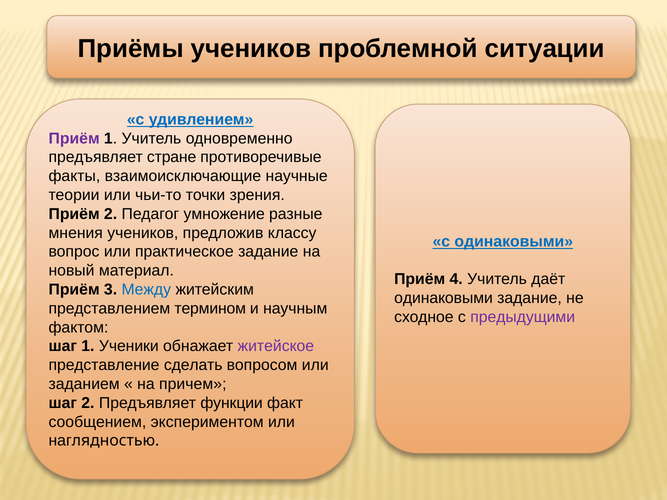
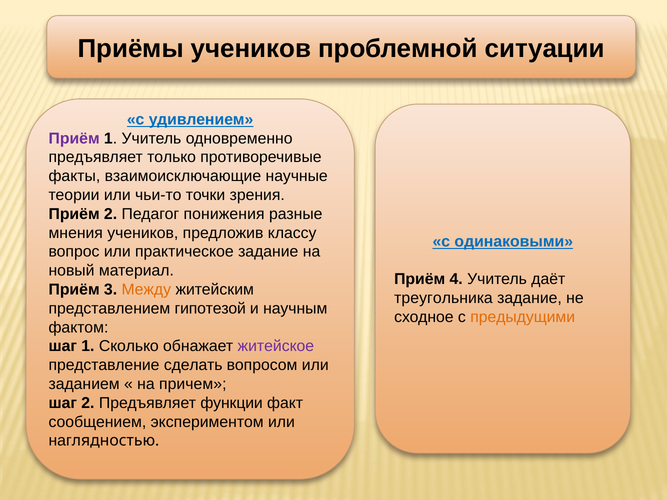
стране: стране -> только (172, 157)
умножение: умножение -> понижения (224, 214)
Между colour: blue -> orange (146, 290)
одинаковыми: одинаковыми -> треугольника (443, 298)
термином: термином -> гипотезой (210, 309)
предыдущими colour: purple -> orange (523, 317)
Ученики: Ученики -> Сколько (129, 346)
